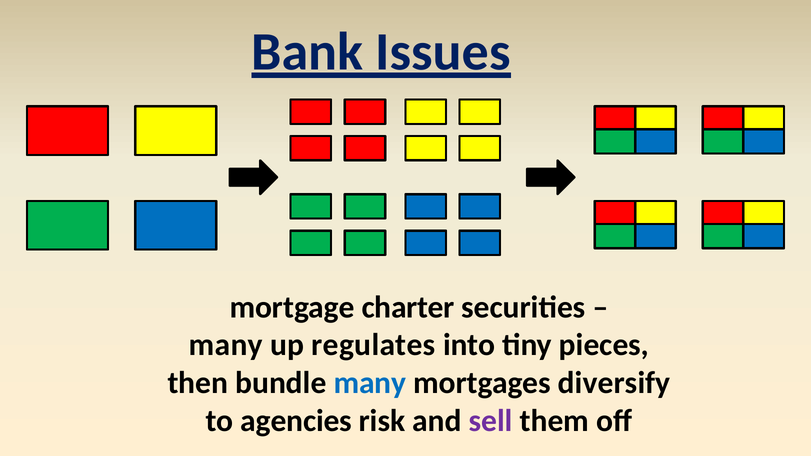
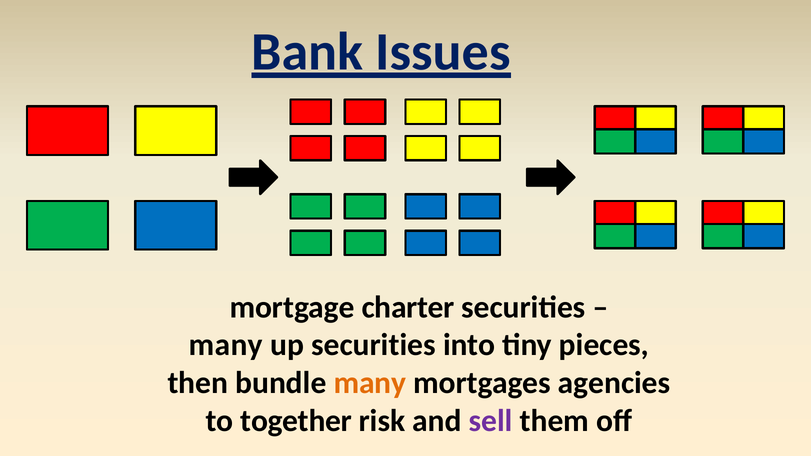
up regulates: regulates -> securities (373, 345)
many colour: blue -> orange (370, 383)
diversify: diversify -> agencies (614, 383)
agencies: agencies -> together (296, 421)
